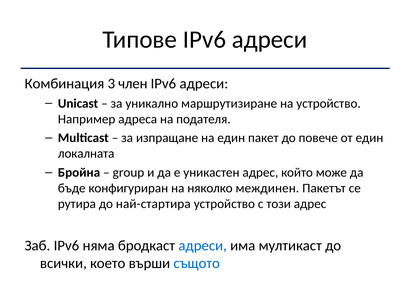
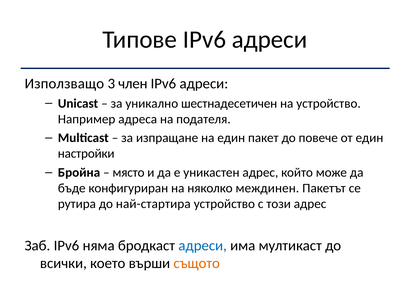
Комбинация: Комбинация -> Използващо (64, 84)
маршрутизиране: маршрутизиране -> шестнадесетичен (229, 104)
локалната: локалната -> настройки (86, 154)
group: group -> място (129, 173)
същото colour: blue -> orange (197, 264)
